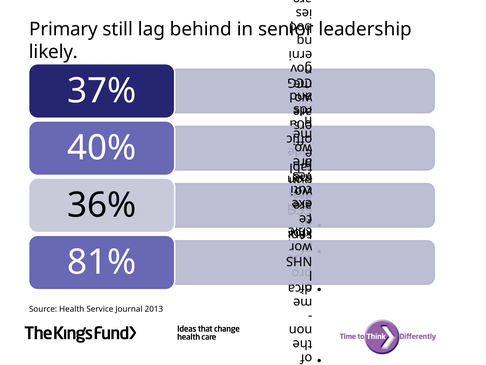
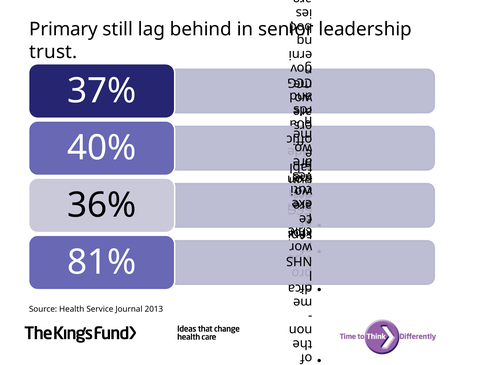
likely: likely -> trust (53, 52)
